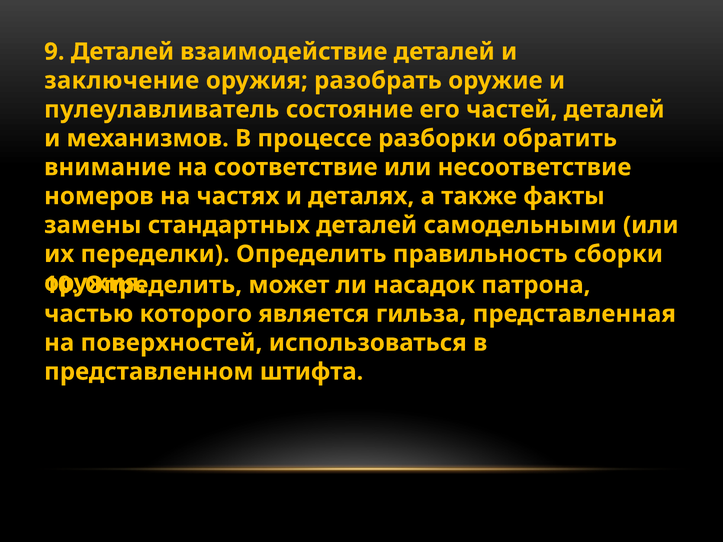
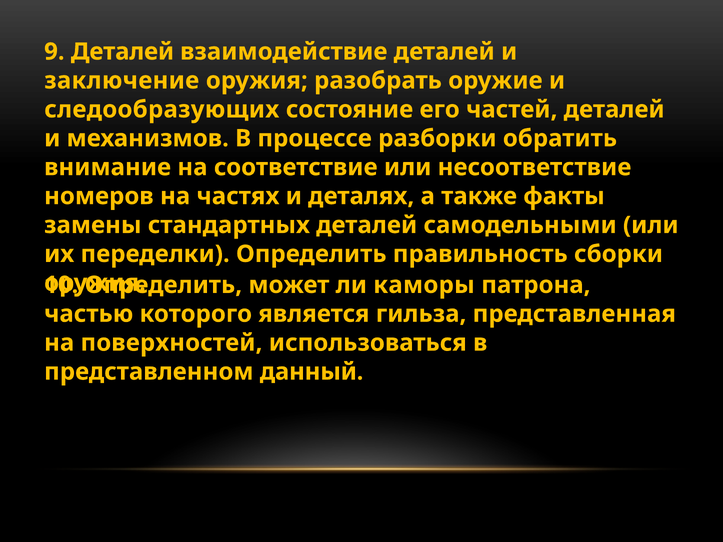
пулеулавливатель: пулеулавливатель -> следообразующих (162, 110)
насадок: насадок -> каморы (424, 285)
штифта: штифта -> данный (312, 372)
